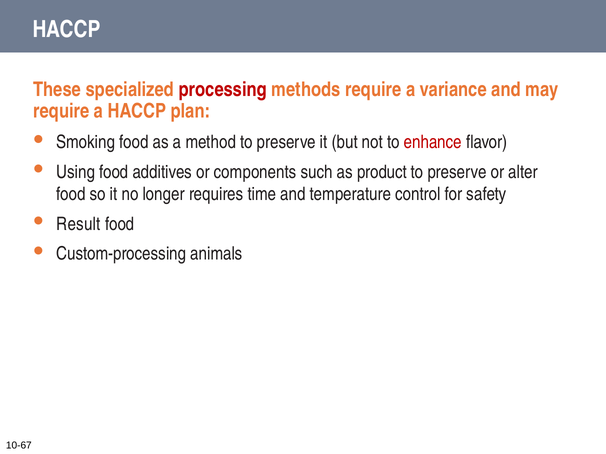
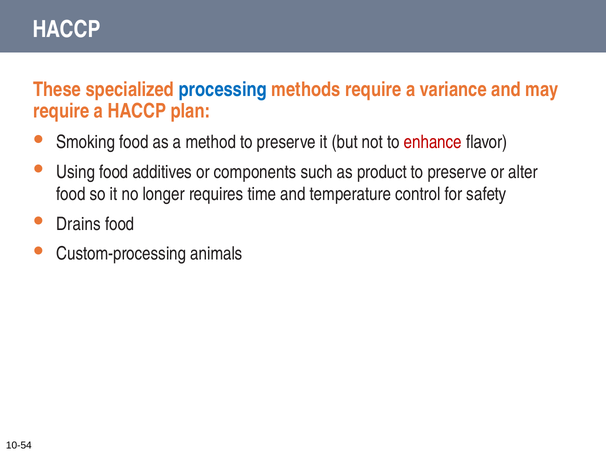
processing colour: red -> blue (223, 90)
Result: Result -> Drains (78, 224)
10-67: 10-67 -> 10-54 (19, 446)
